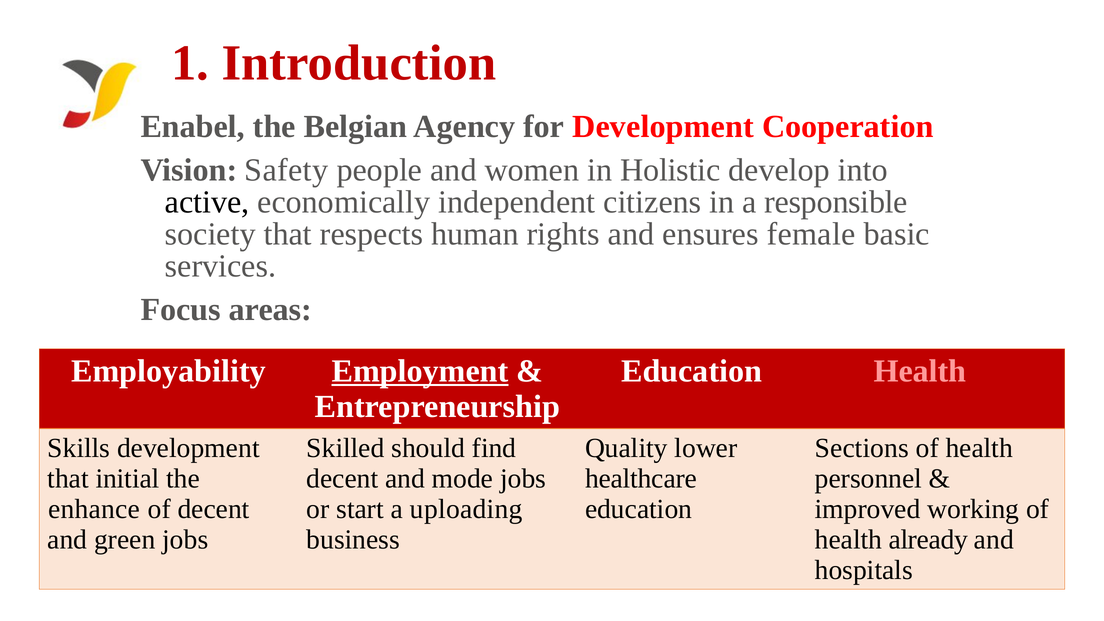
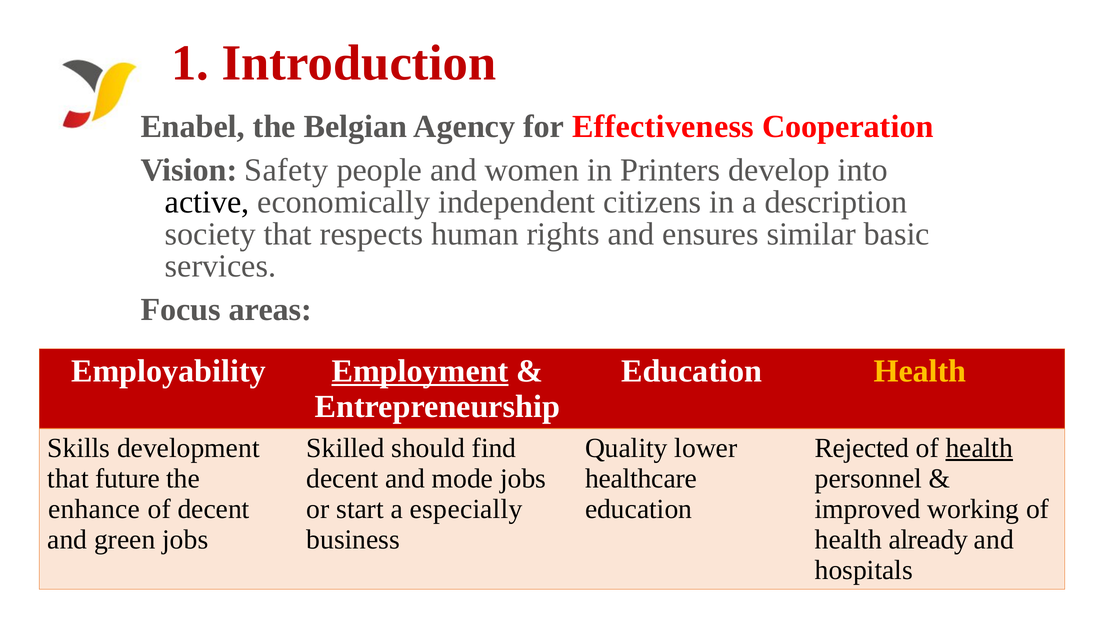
for Development: Development -> Effectiveness (663, 126)
Holistic: Holistic -> Printers (670, 170)
responsible: responsible -> description (836, 202)
female: female -> similar (811, 234)
Health colour: pink -> yellow (920, 371)
Sections: Sections -> Rejected (862, 448)
health underline: none -> present (979, 448)
initial: initial -> future (128, 479)
uploading: uploading -> especially (466, 509)
